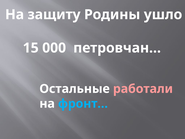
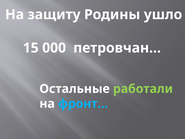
работали colour: pink -> light green (143, 89)
